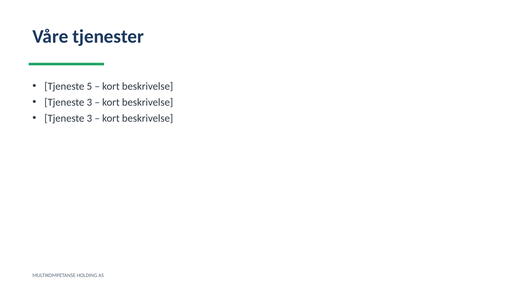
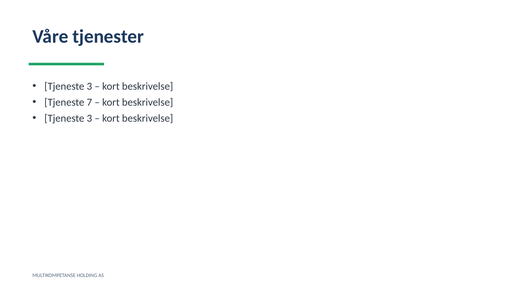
5: 5 -> 3 (89, 86)
3: 3 -> 7 (89, 102)
